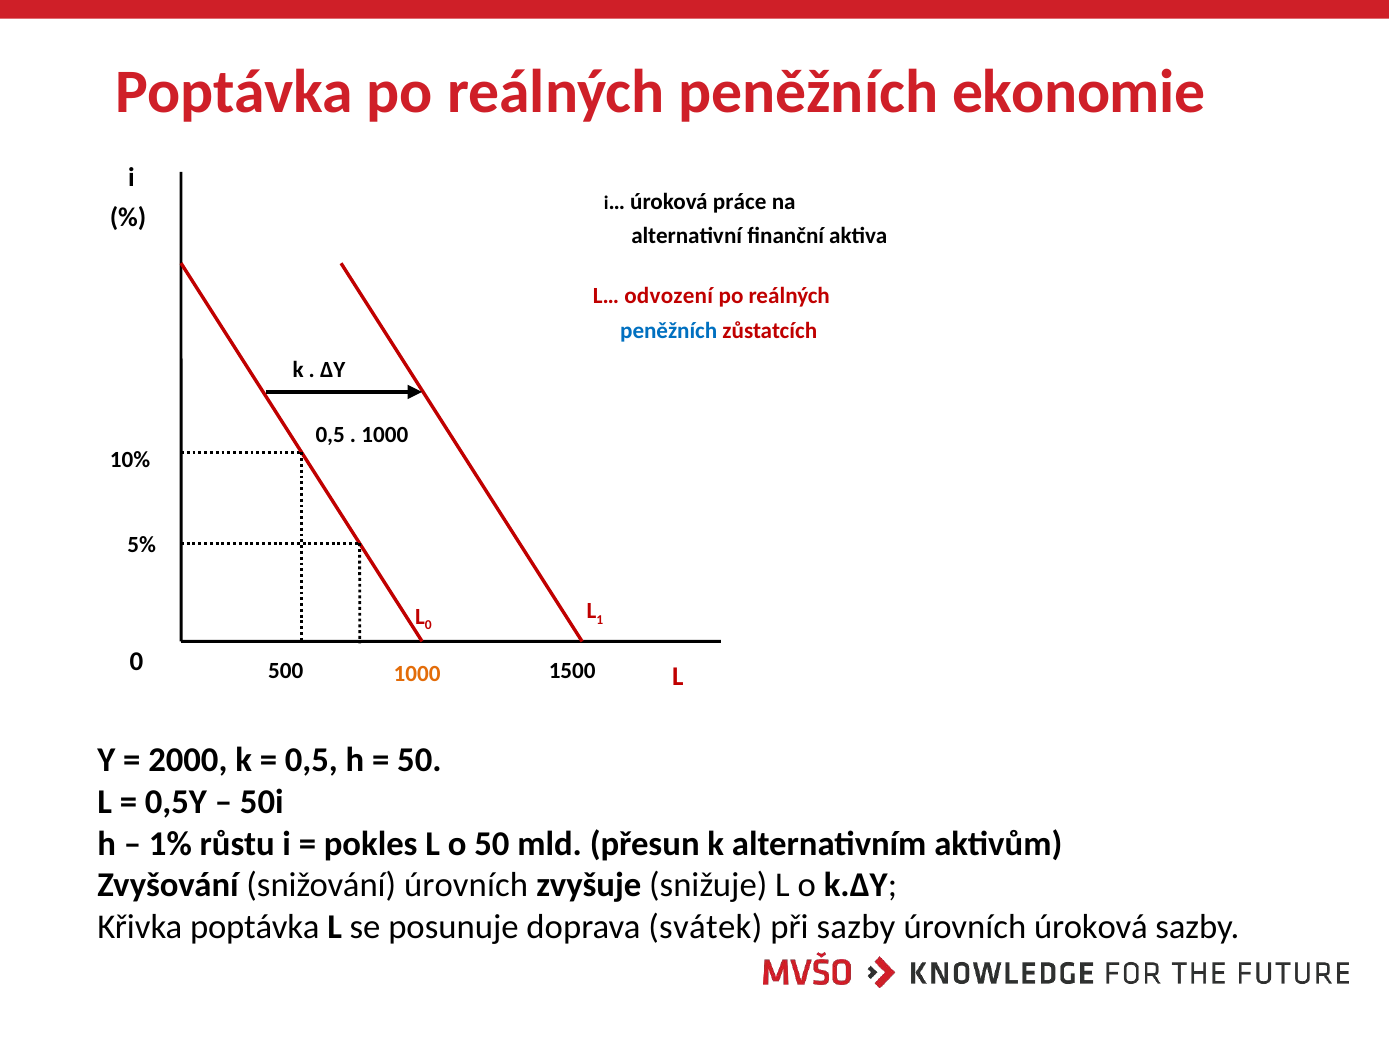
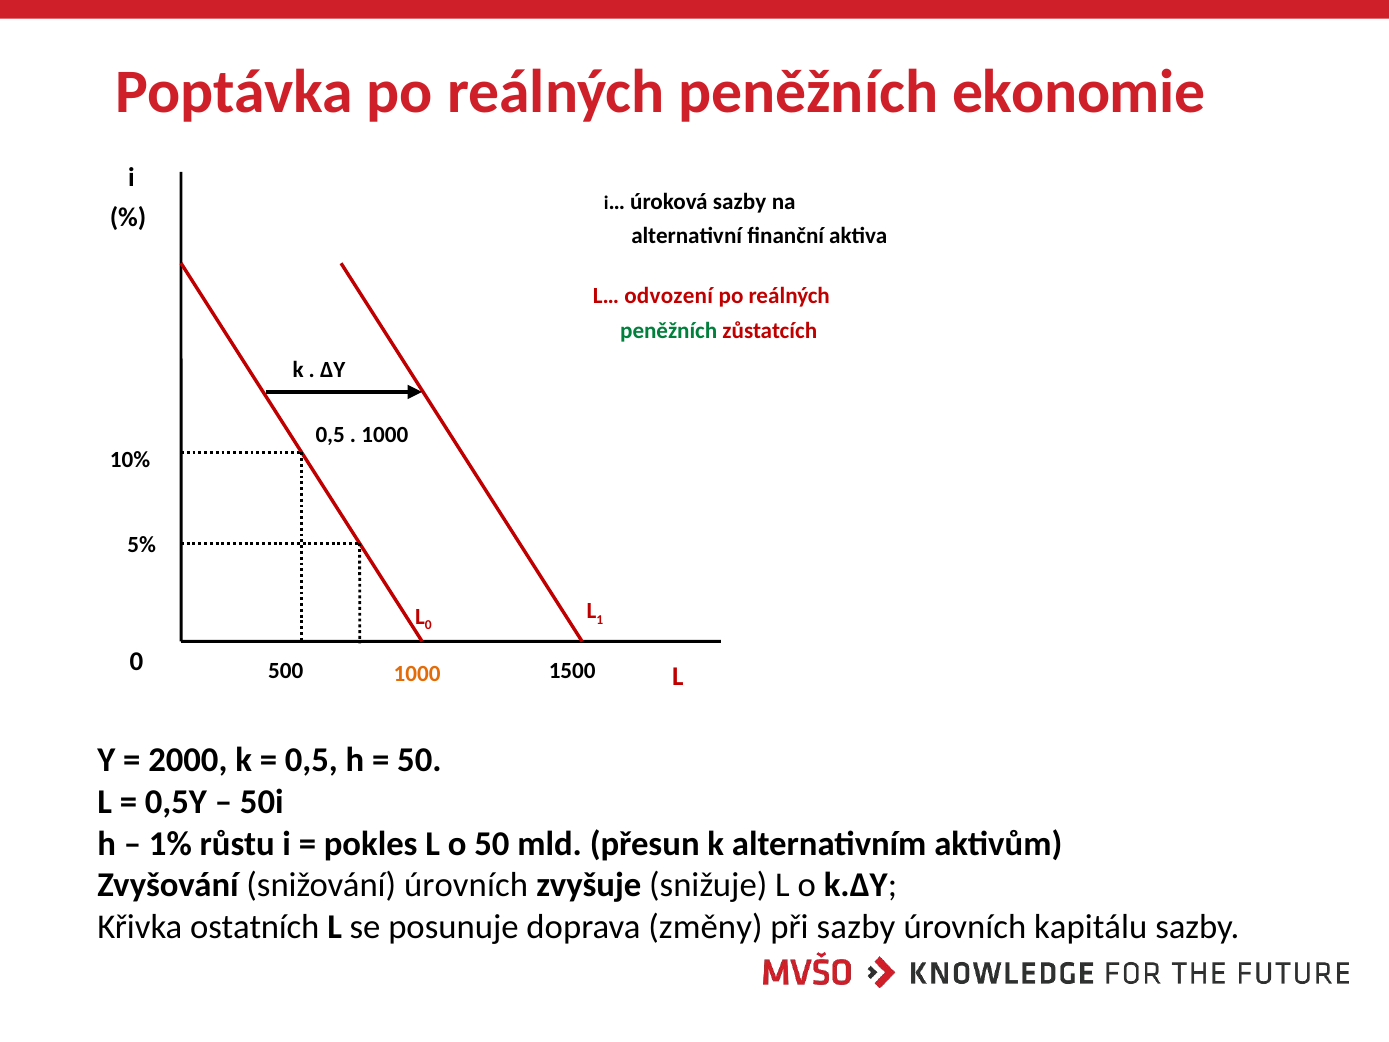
úroková práce: práce -> sazby (740, 201)
peněžních colour: blue -> green (669, 331)
Křivka poptávka: poptávka -> ostatních (255, 927)
svátek: svátek -> změny (705, 927)
úrovních úroková: úroková -> kapitálu (1091, 927)
